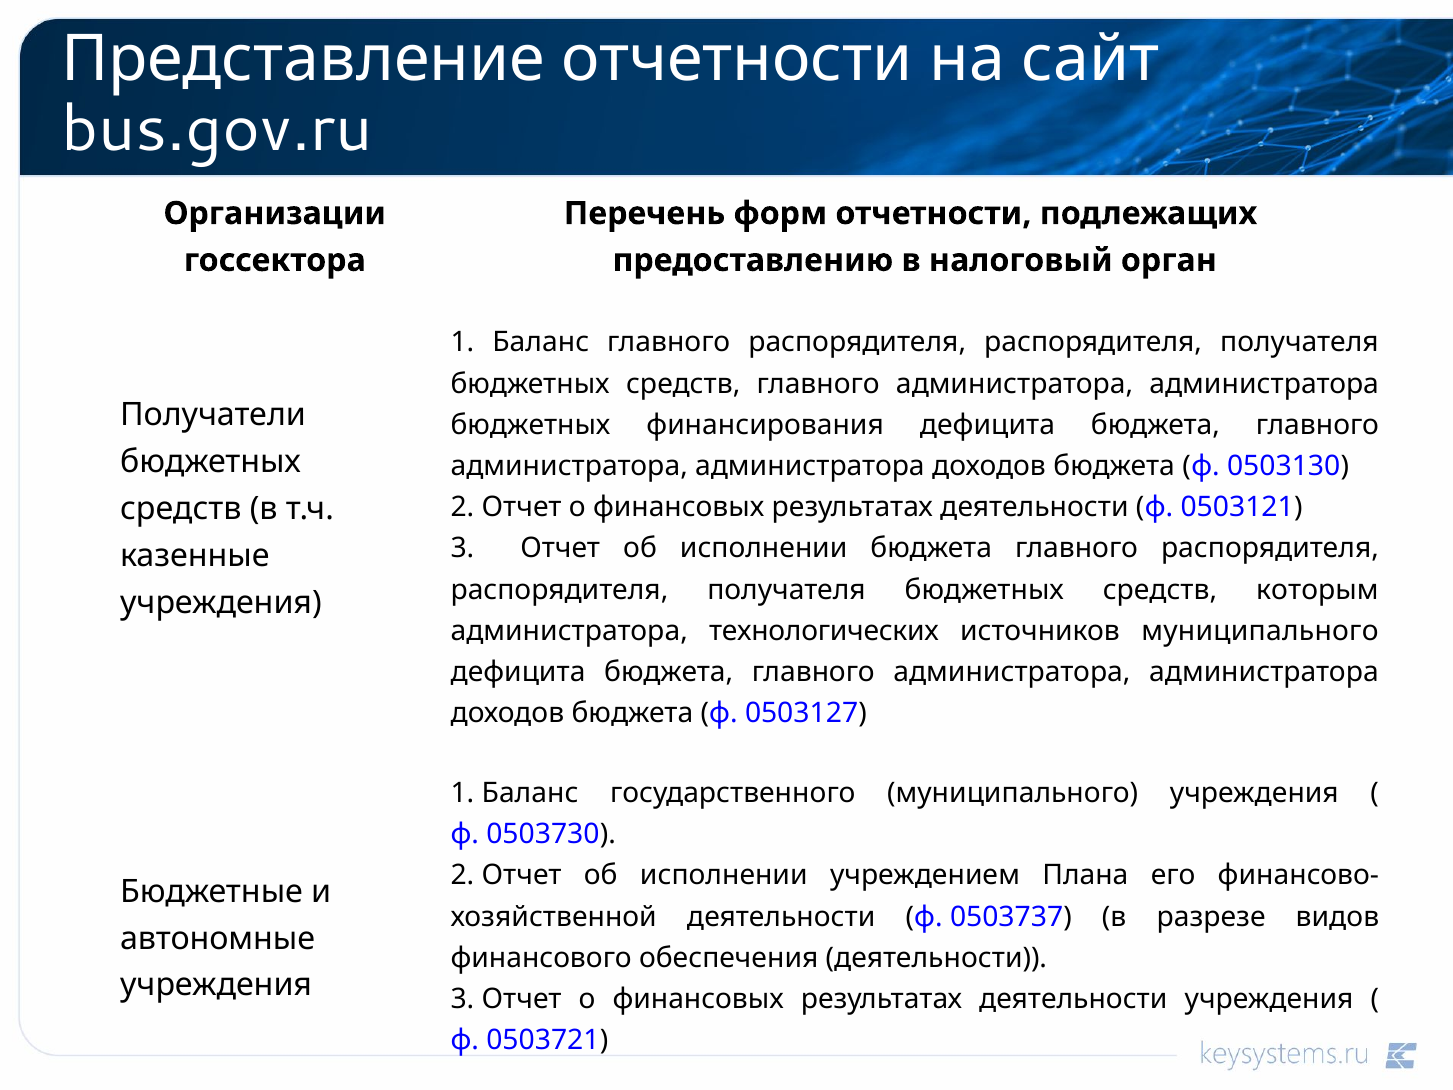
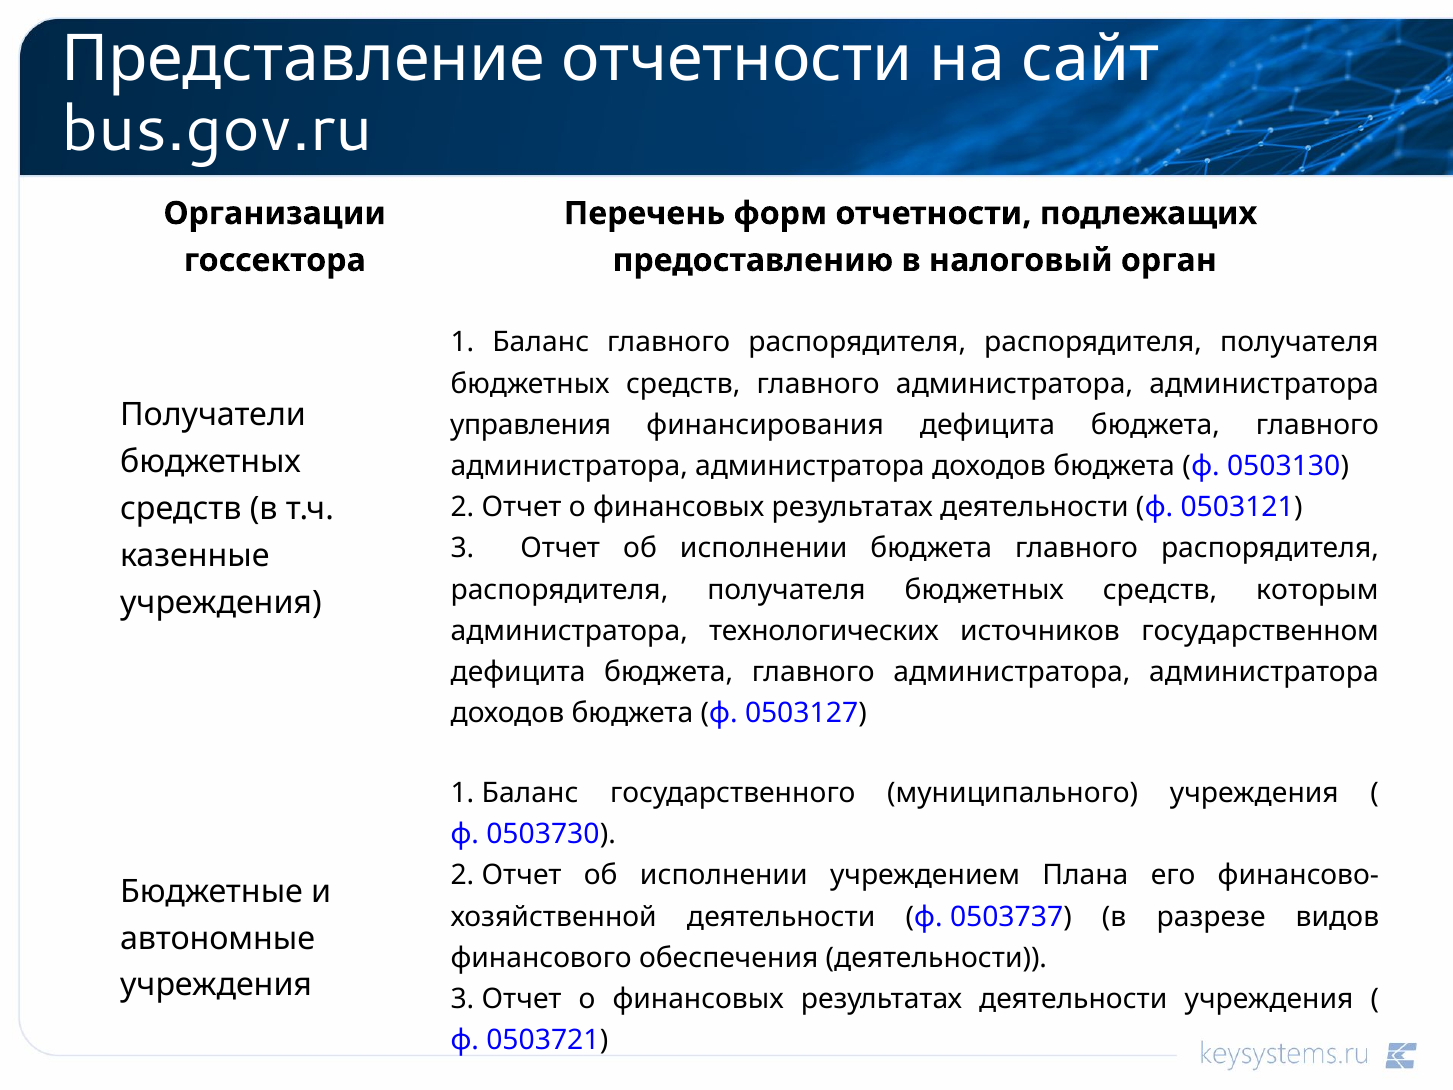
бюджетных: бюджетных -> управления (531, 425)
источников муниципального: муниципального -> государственном (1260, 631)
